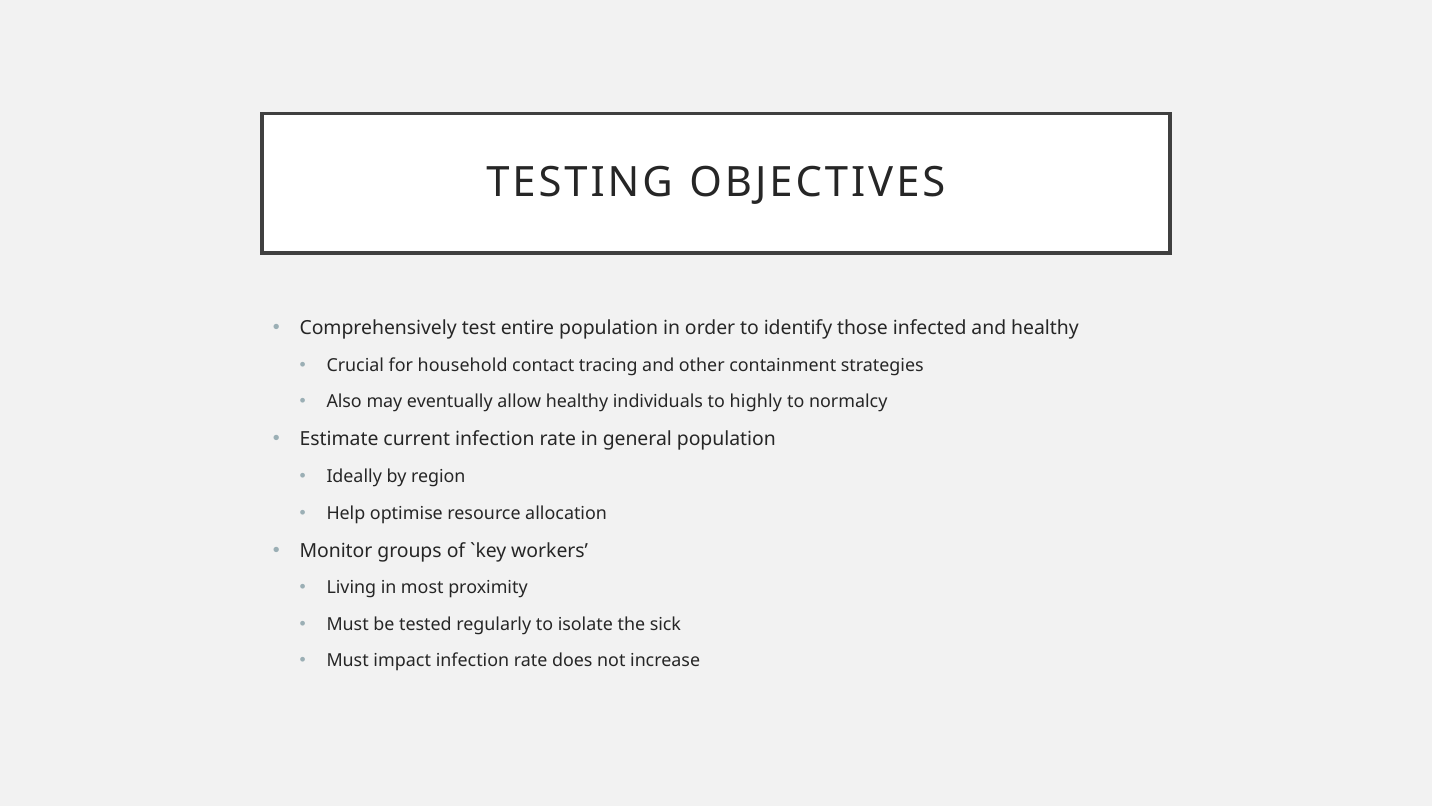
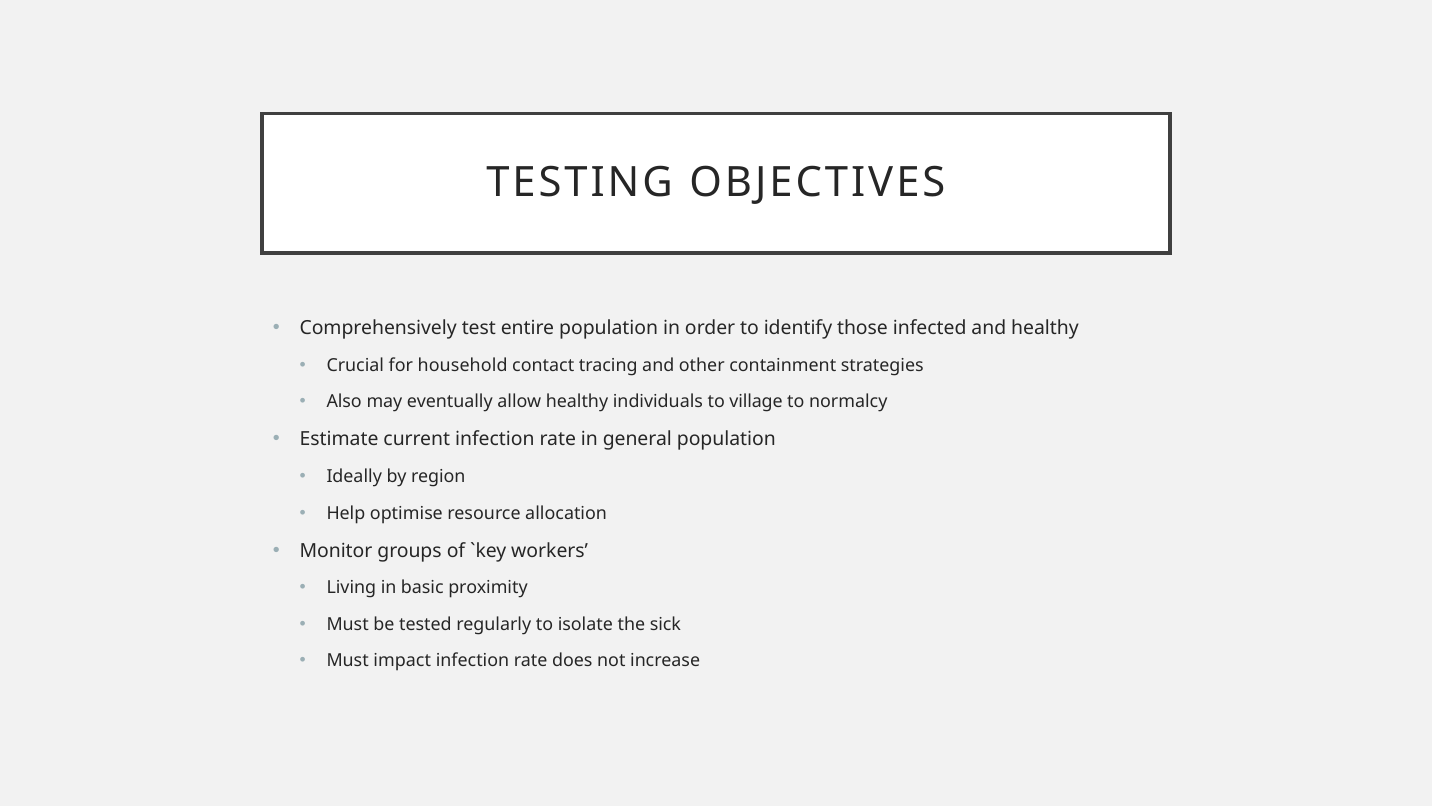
highly: highly -> village (756, 402)
most: most -> basic (422, 587)
